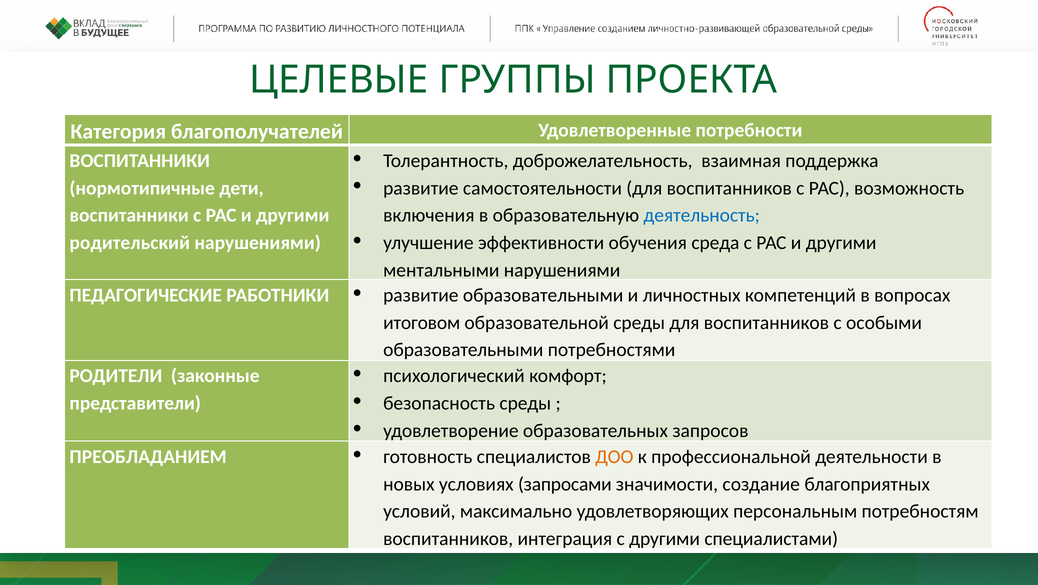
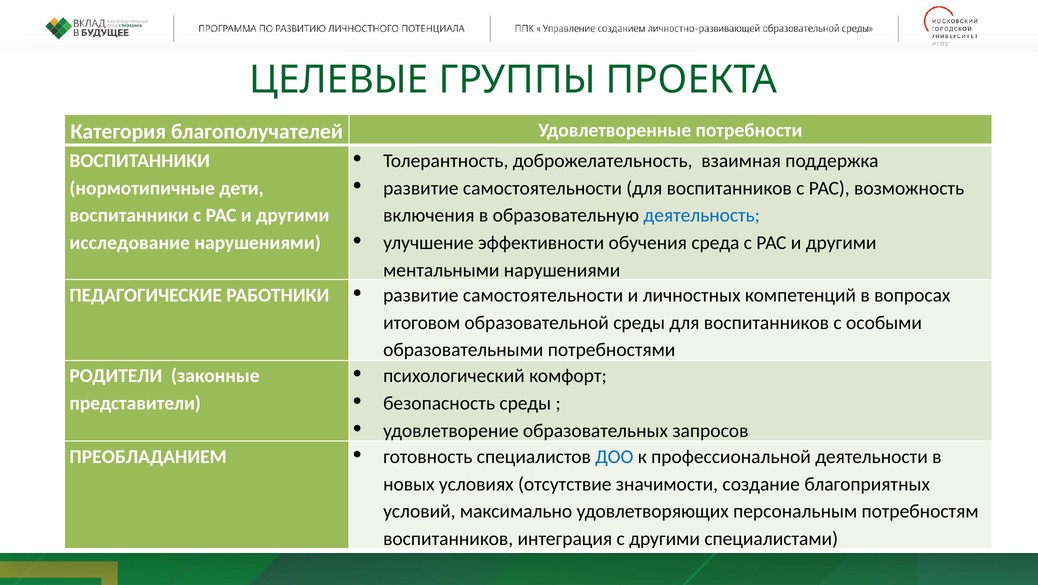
родительский: родительский -> исследование (130, 243)
образовательными: образовательными -> самостоятельности (543, 295)
ДОО colour: orange -> blue (614, 457)
запросами: запросами -> отсутствие (565, 484)
